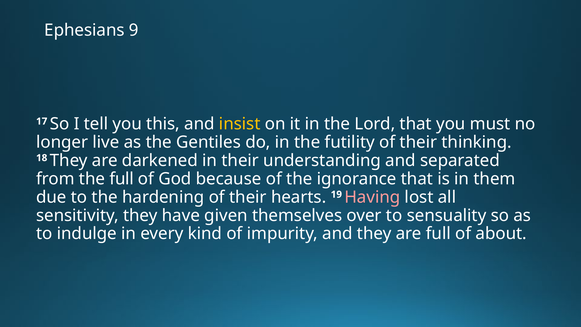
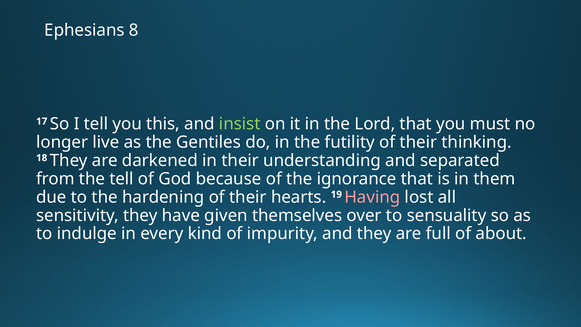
9: 9 -> 8 (134, 30)
insist colour: yellow -> light green (240, 124)
the full: full -> tell (122, 179)
